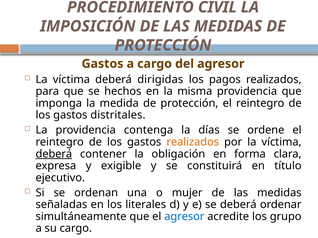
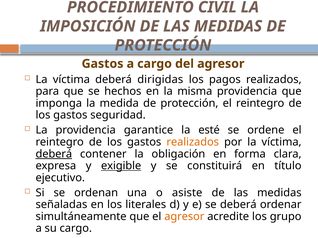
distritales: distritales -> seguridad (118, 115)
contenga: contenga -> garantice (149, 130)
días: días -> esté (209, 130)
exigible underline: none -> present (121, 166)
mujer: mujer -> asiste (187, 193)
agresor colour: blue -> orange (184, 217)
